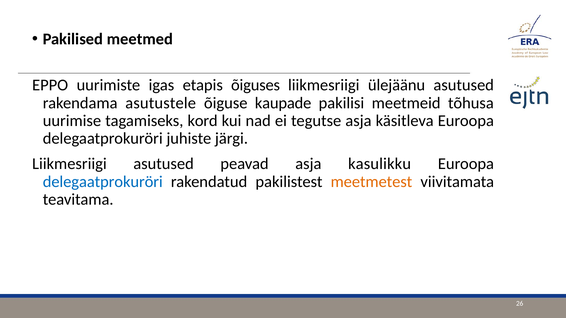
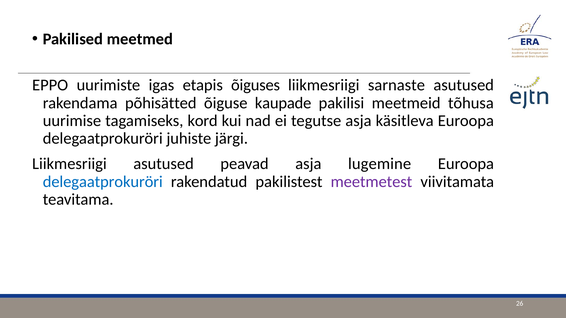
ülejäänu: ülejäänu -> sarnaste (396, 85)
asutustele: asutustele -> põhisätted (161, 103)
kasulikku: kasulikku -> lugemine (380, 164)
meetmetest colour: orange -> purple (371, 182)
